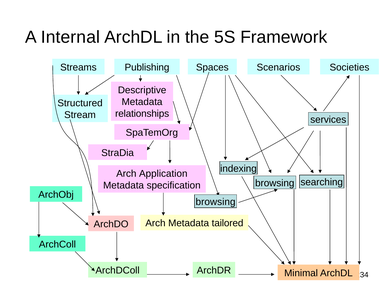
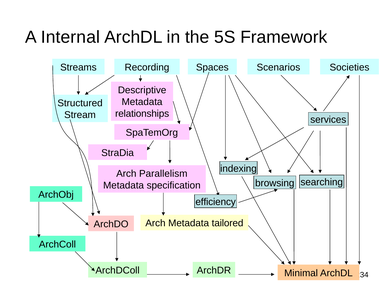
Publishing: Publishing -> Recording (147, 67)
Application: Application -> Parallelism (163, 174)
browsing: browsing -> efficiency (216, 202)
